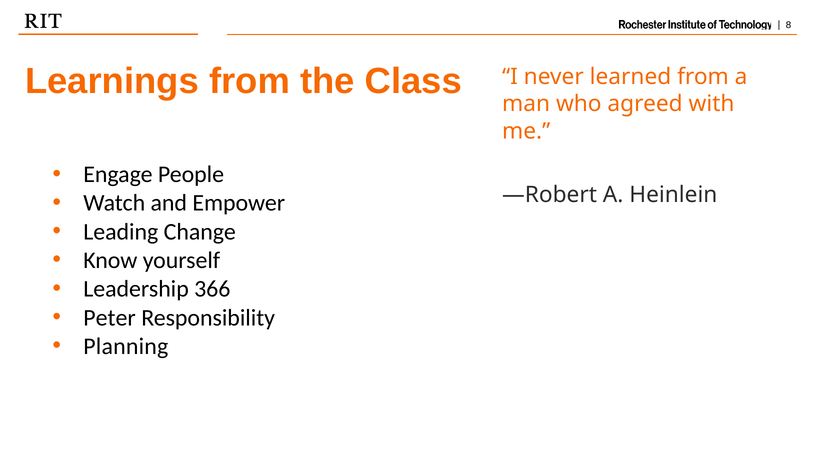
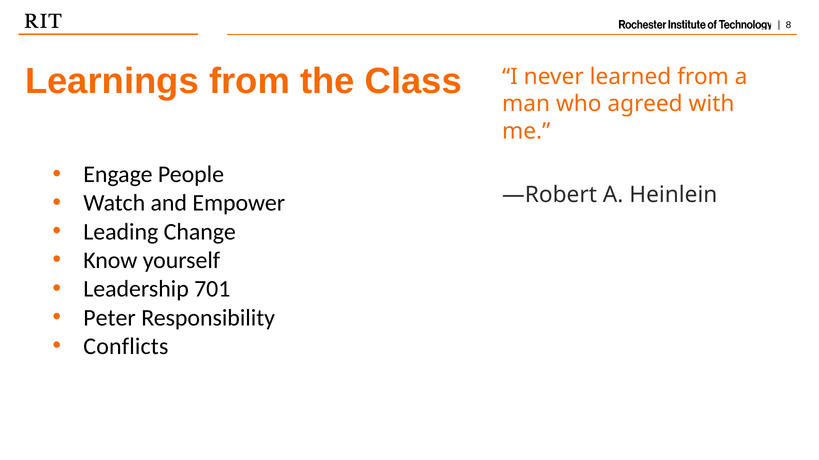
366: 366 -> 701 (212, 289)
Planning: Planning -> Conflicts (126, 347)
